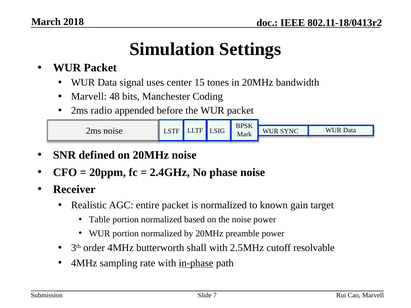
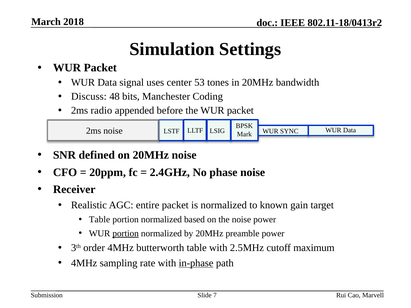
15: 15 -> 53 (199, 83)
Marvell: Marvell -> Discuss (89, 97)
portion underline: none -> present (126, 234)
butterworth shall: shall -> table (197, 248)
resolvable: resolvable -> maximum (314, 248)
